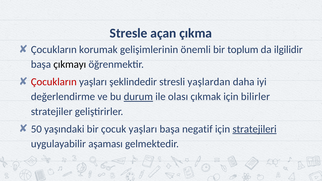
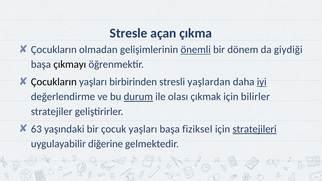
korumak: korumak -> olmadan (98, 50)
önemli underline: none -> present (196, 50)
toplum: toplum -> dönem (243, 50)
ilgilidir: ilgilidir -> giydiği (288, 50)
Çocukların colour: red -> black (54, 82)
şeklindedir: şeklindedir -> birbirinden (133, 82)
iyi underline: none -> present (262, 82)
50: 50 -> 63 (36, 129)
negatif: negatif -> fiziksel (197, 129)
aşaması: aşaması -> diğerine (106, 144)
